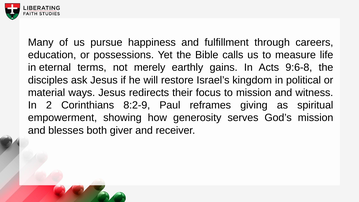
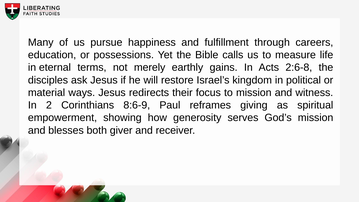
9:6-8: 9:6-8 -> 2:6-8 (299, 67)
8:2-9: 8:2-9 -> 8:6-9 (137, 105)
